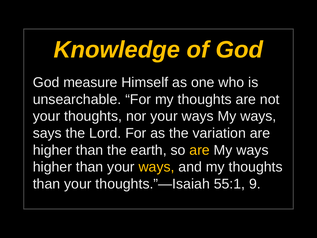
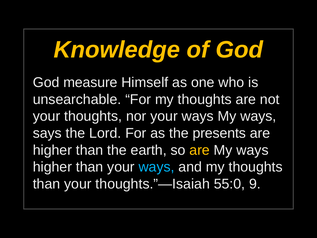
variation: variation -> presents (219, 133)
ways colour: yellow -> light blue (157, 167)
55:1: 55:1 -> 55:0 (229, 184)
